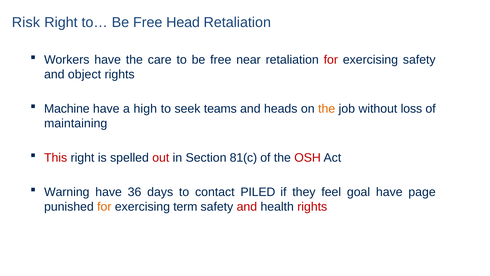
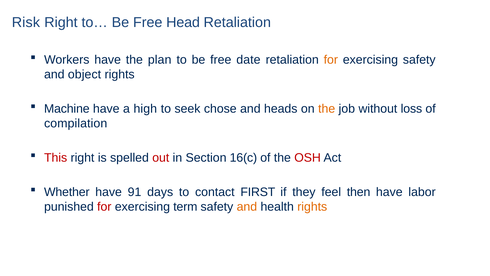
care: care -> plan (160, 60)
near: near -> date (248, 60)
for colour: red -> orange (331, 60)
teams: teams -> chose (220, 109)
maintaining: maintaining -> compilation (76, 123)
81(c: 81(c -> 16(c (243, 158)
Warning: Warning -> Whether (67, 192)
36: 36 -> 91 (135, 192)
PILED: PILED -> FIRST (258, 192)
goal: goal -> then (359, 192)
page: page -> labor (422, 192)
for colour: orange -> red (104, 207)
and colour: red -> orange (247, 207)
rights colour: red -> orange (312, 207)
